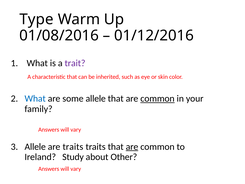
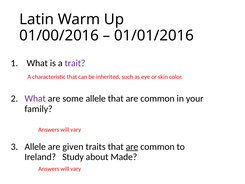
Type: Type -> Latin (37, 19)
01/08/2016: 01/08/2016 -> 01/00/2016 (59, 36)
01/12/2016: 01/12/2016 -> 01/01/2016 (154, 36)
What colour: blue -> purple (35, 98)
common underline: present -> none (157, 98)
are traits: traits -> given (73, 146)
Other: Other -> Made (124, 157)
